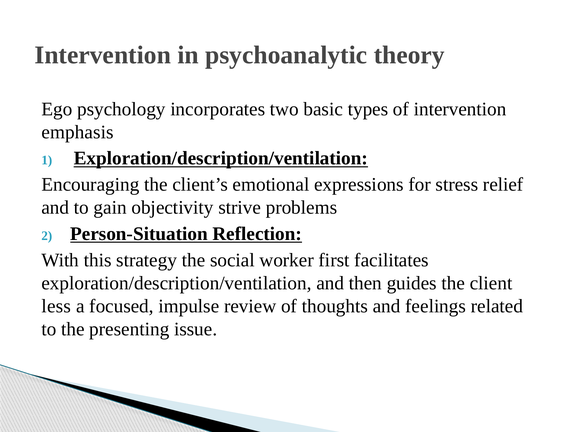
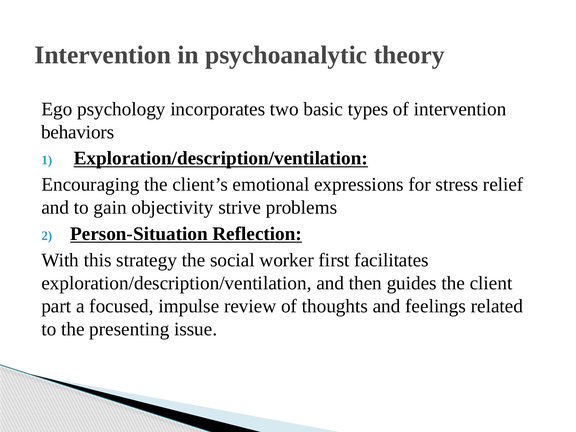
emphasis: emphasis -> behaviors (78, 132)
less: less -> part (56, 306)
